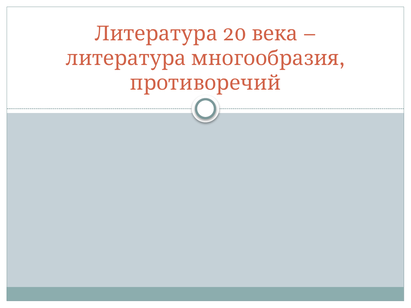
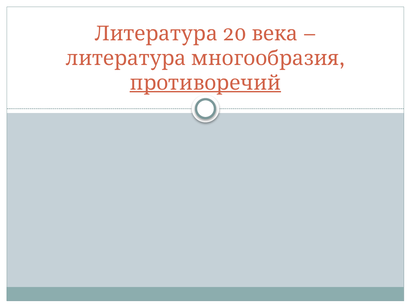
противоречий underline: none -> present (205, 83)
